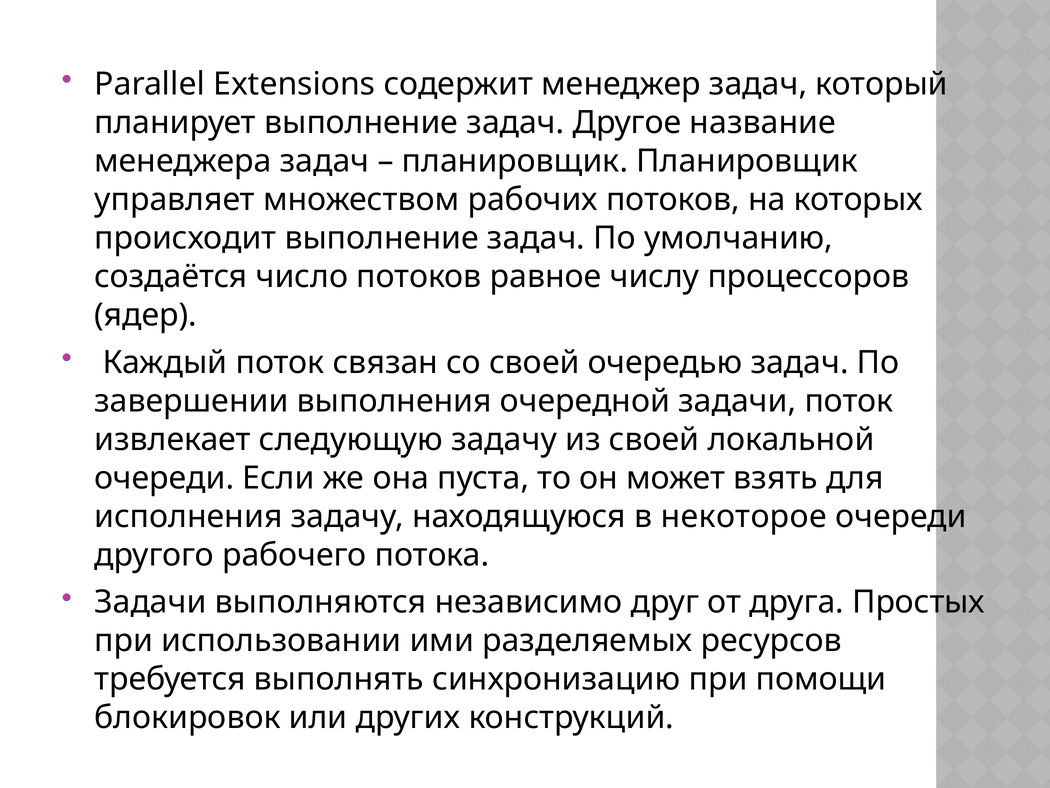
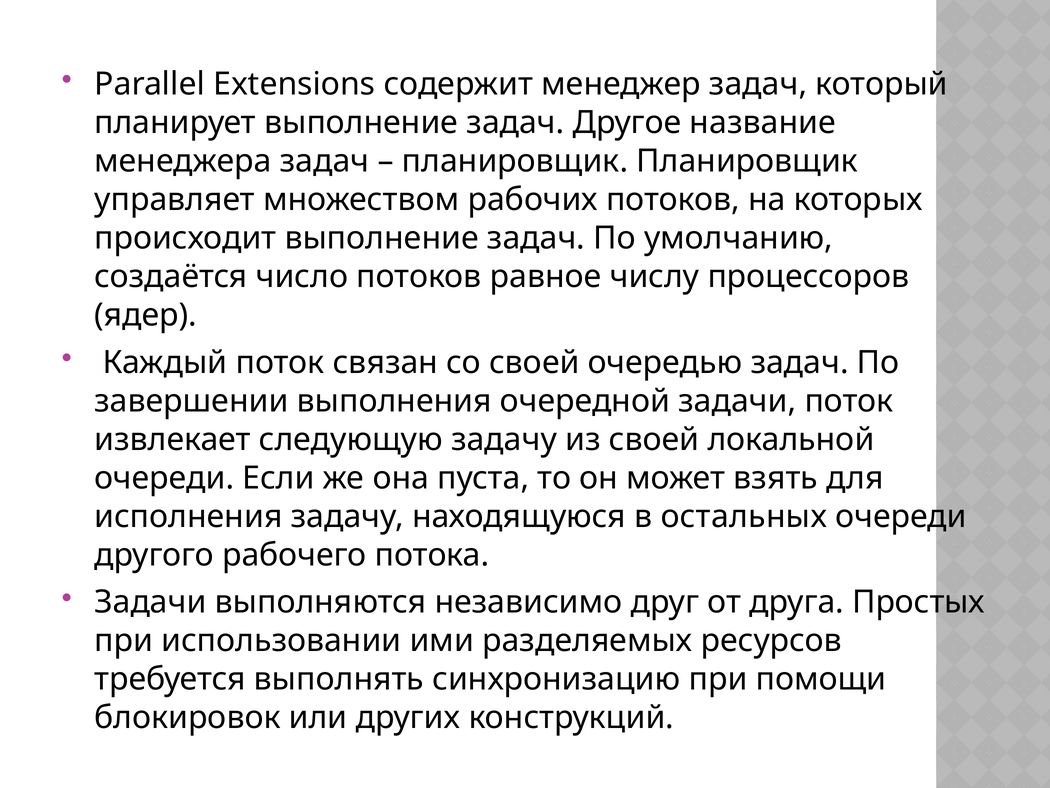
некоторое: некоторое -> остальных (744, 516)
